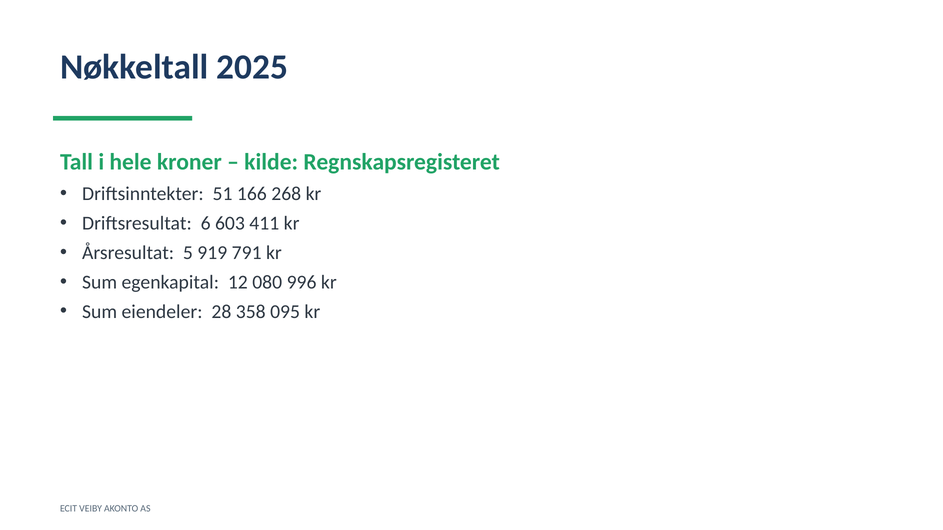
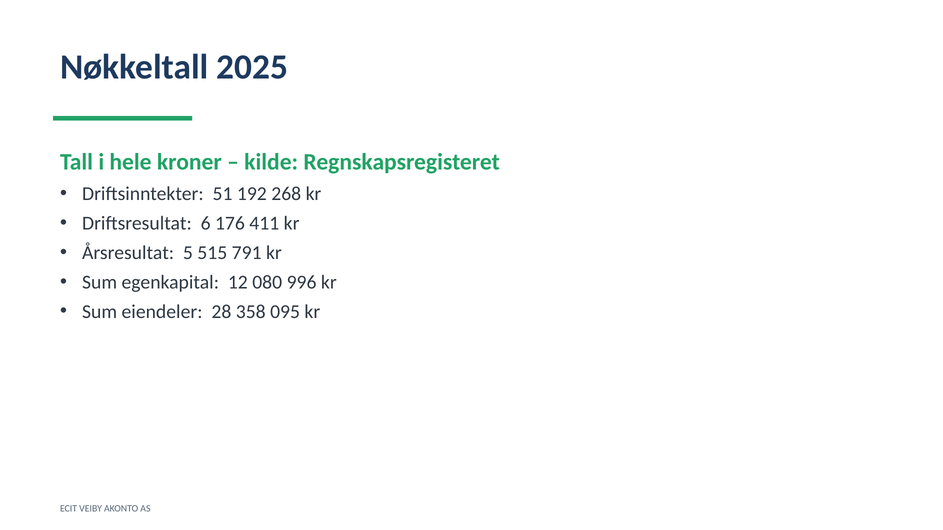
166: 166 -> 192 (252, 194)
603: 603 -> 176 (230, 223)
919: 919 -> 515 (212, 253)
